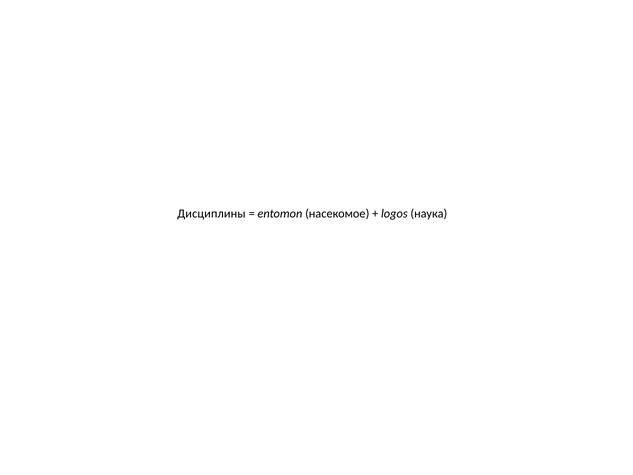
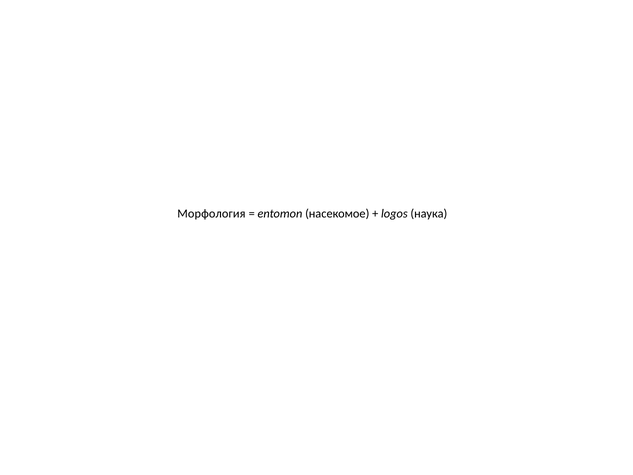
Дисциплины: Дисциплины -> Морфология (211, 214)
